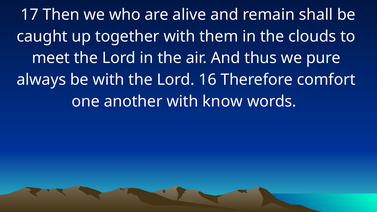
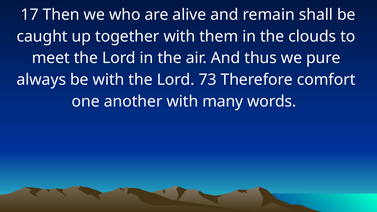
16: 16 -> 73 (208, 80)
know: know -> many (223, 101)
